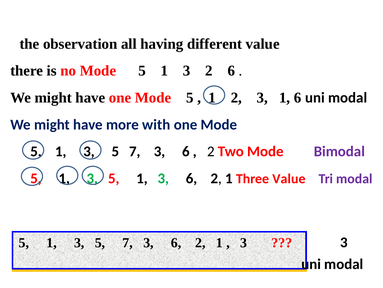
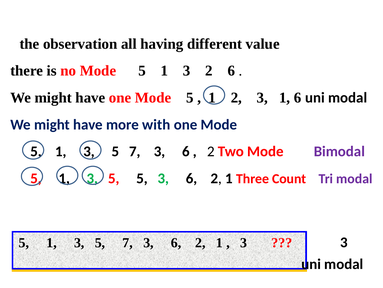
3 5 1: 1 -> 5 (142, 178)
Three Value: Value -> Count (289, 178)
